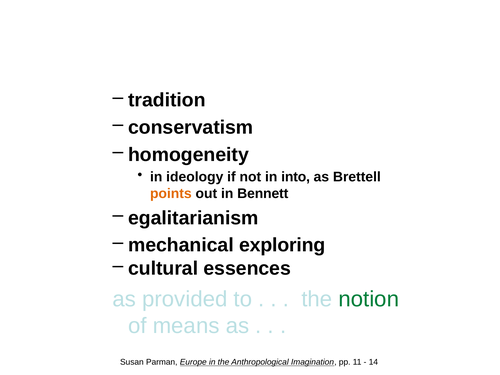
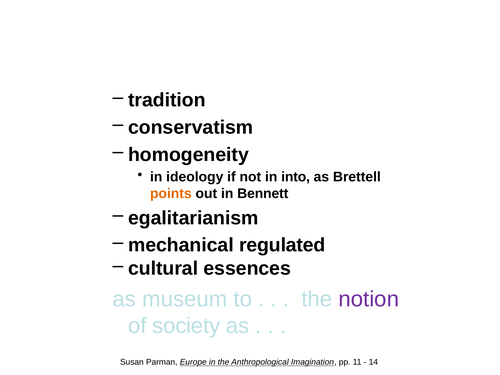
exploring: exploring -> regulated (282, 245)
provided: provided -> museum (185, 299)
notion colour: green -> purple (369, 299)
means: means -> society (186, 326)
